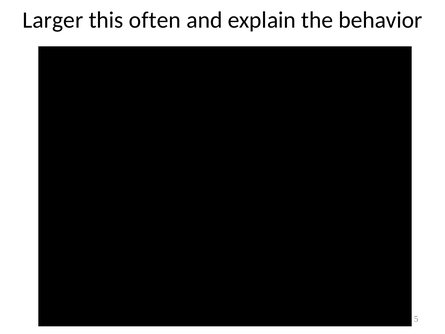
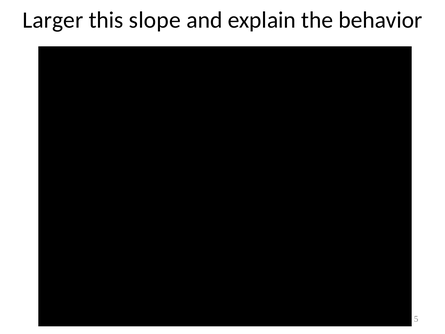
often: often -> slope (155, 20)
